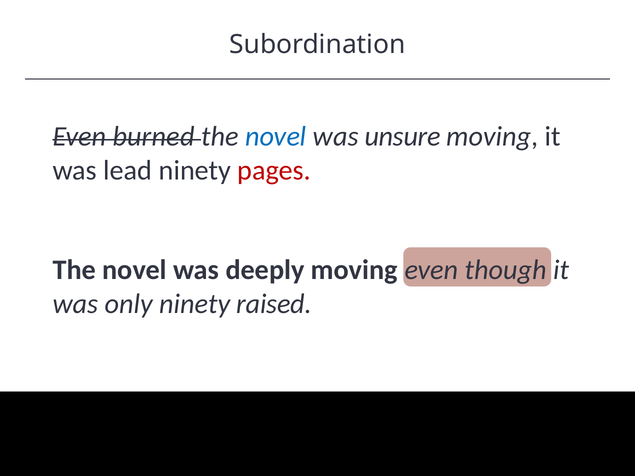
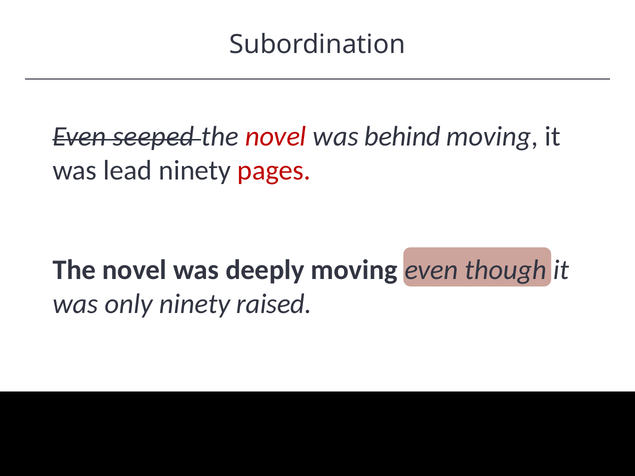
burned: burned -> seeped (154, 137)
novel colour: blue -> red (276, 137)
unsure: unsure -> behind (403, 137)
